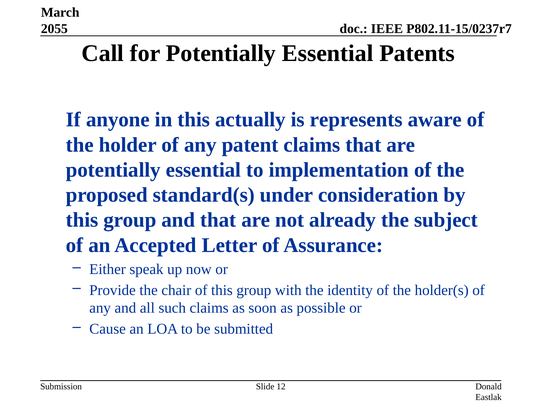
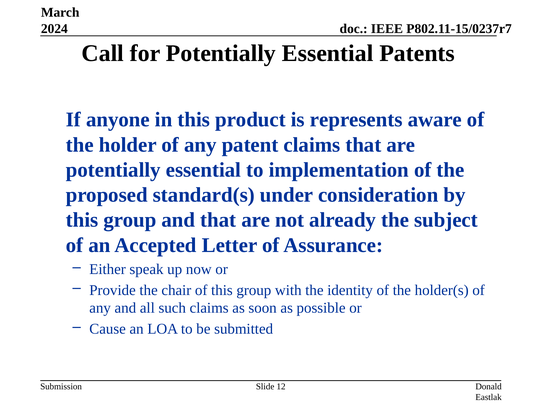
2055: 2055 -> 2024 (54, 29)
actually: actually -> product (250, 120)
